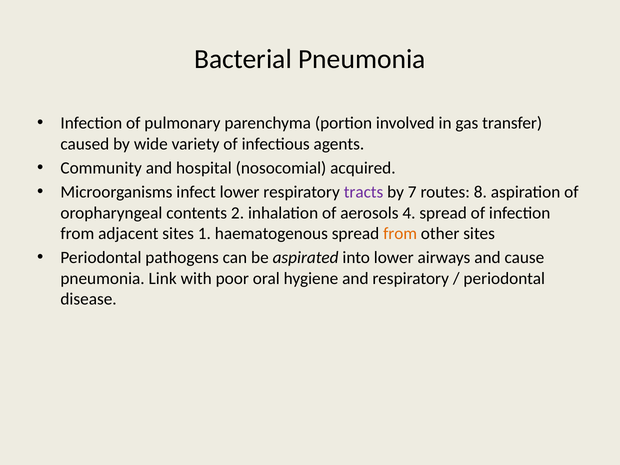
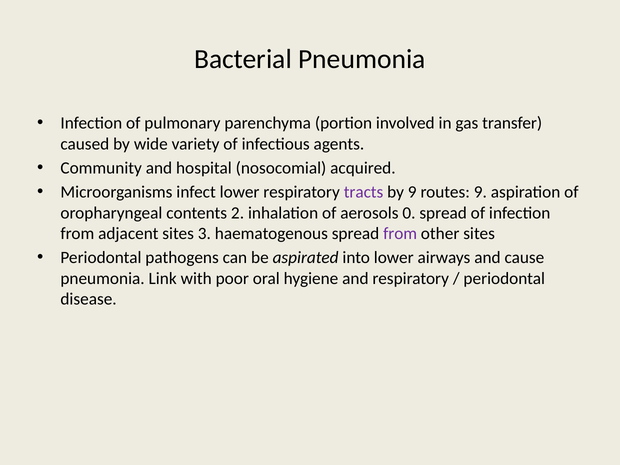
by 7: 7 -> 9 (412, 192)
routes 8: 8 -> 9 (480, 192)
4: 4 -> 0 (409, 213)
1: 1 -> 3 (204, 234)
from colour: orange -> purple (400, 234)
